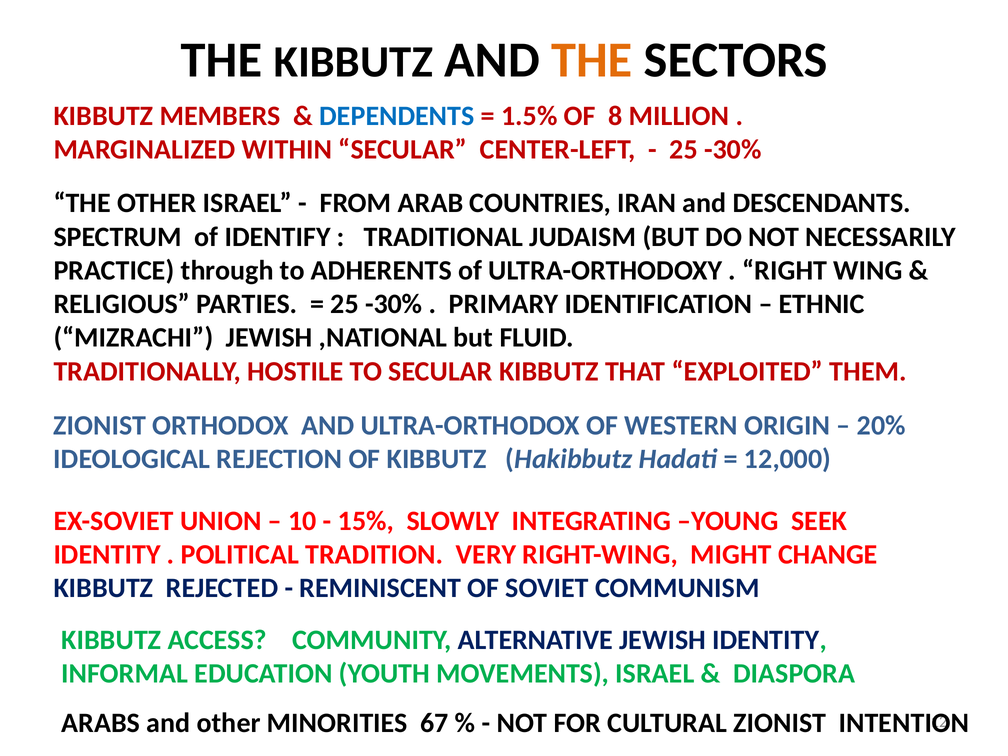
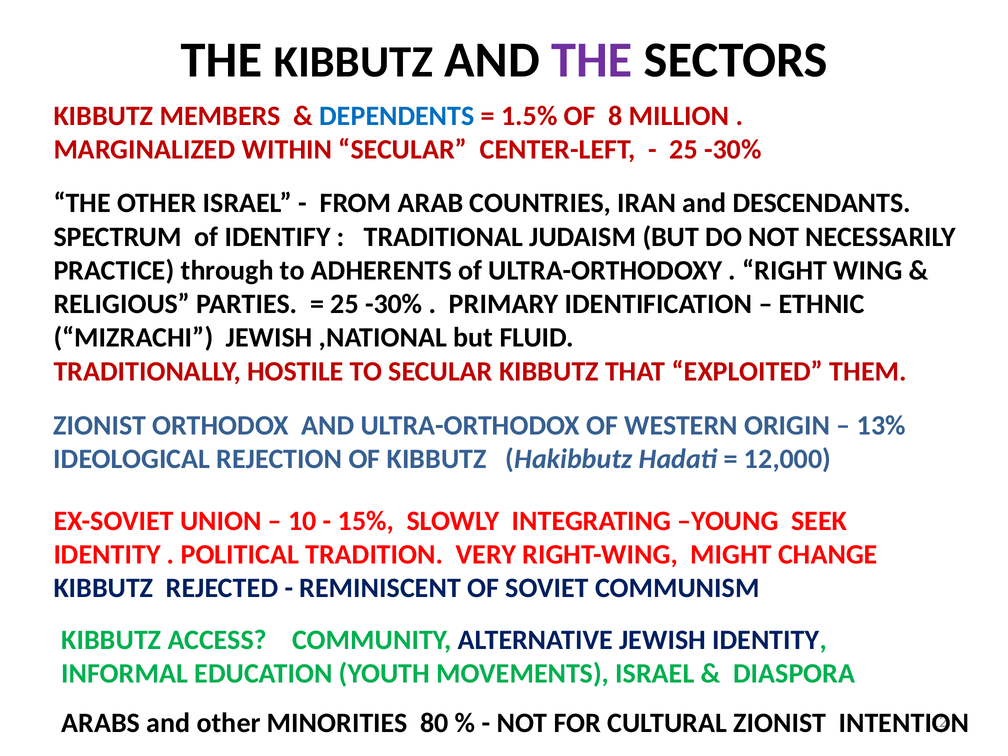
THE colour: orange -> purple (592, 60)
20%: 20% -> 13% (881, 426)
67: 67 -> 80 (434, 723)
